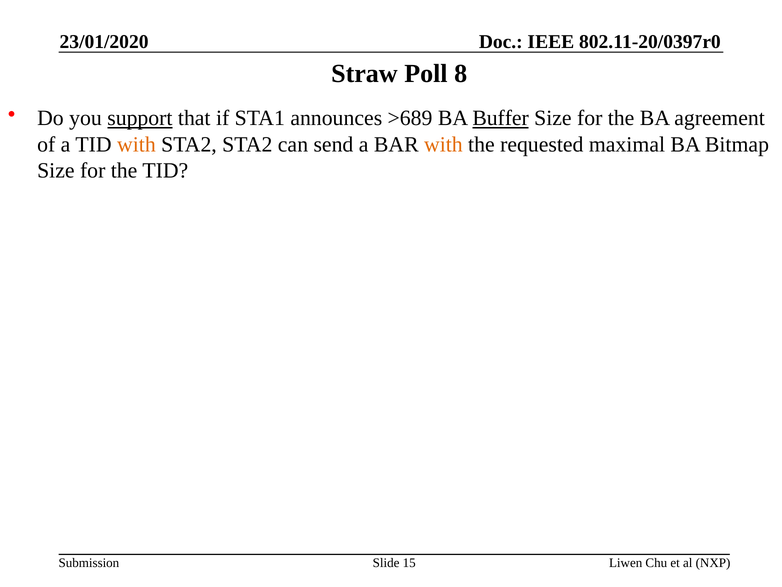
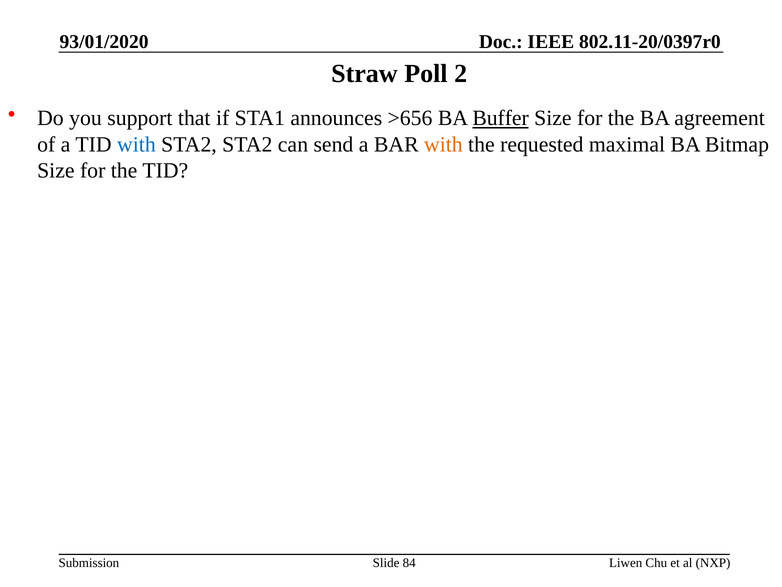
23/01/2020: 23/01/2020 -> 93/01/2020 (104, 42)
8: 8 -> 2 (461, 73)
support underline: present -> none (140, 118)
>689: >689 -> >656 (410, 118)
with colour: orange -> blue (136, 144)
15: 15 -> 84 (409, 562)
